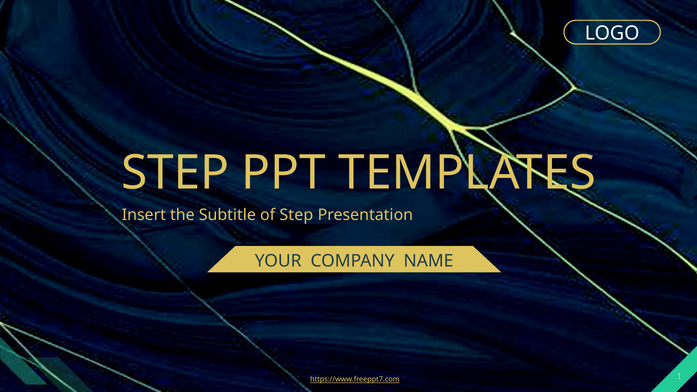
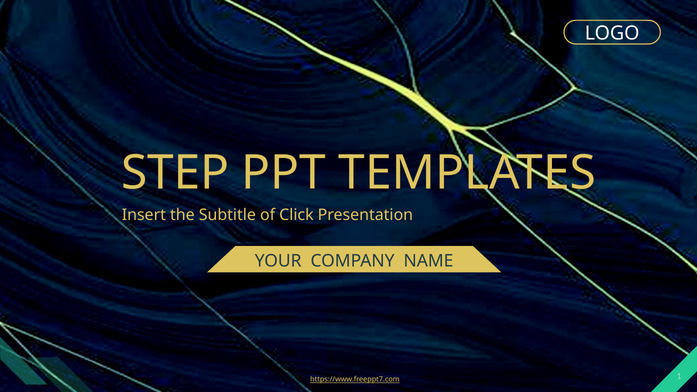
of Step: Step -> Click (296, 215)
